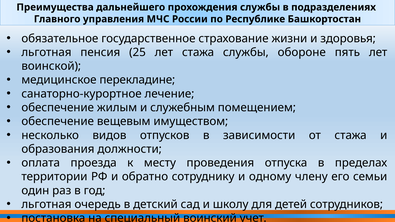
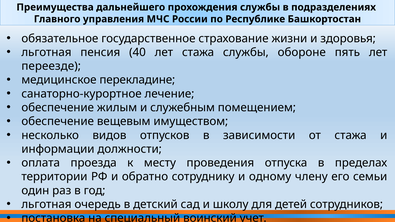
25: 25 -> 40 (137, 52)
воинской: воинской -> переезде (51, 66)
образования: образования -> информации (58, 149)
